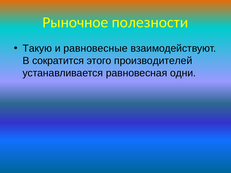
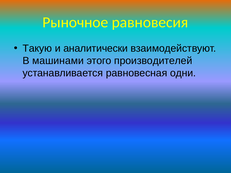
полезности: полезности -> равновесия (150, 22)
равновесные: равновесные -> аналитически (96, 48)
сократится: сократится -> машинами (58, 61)
